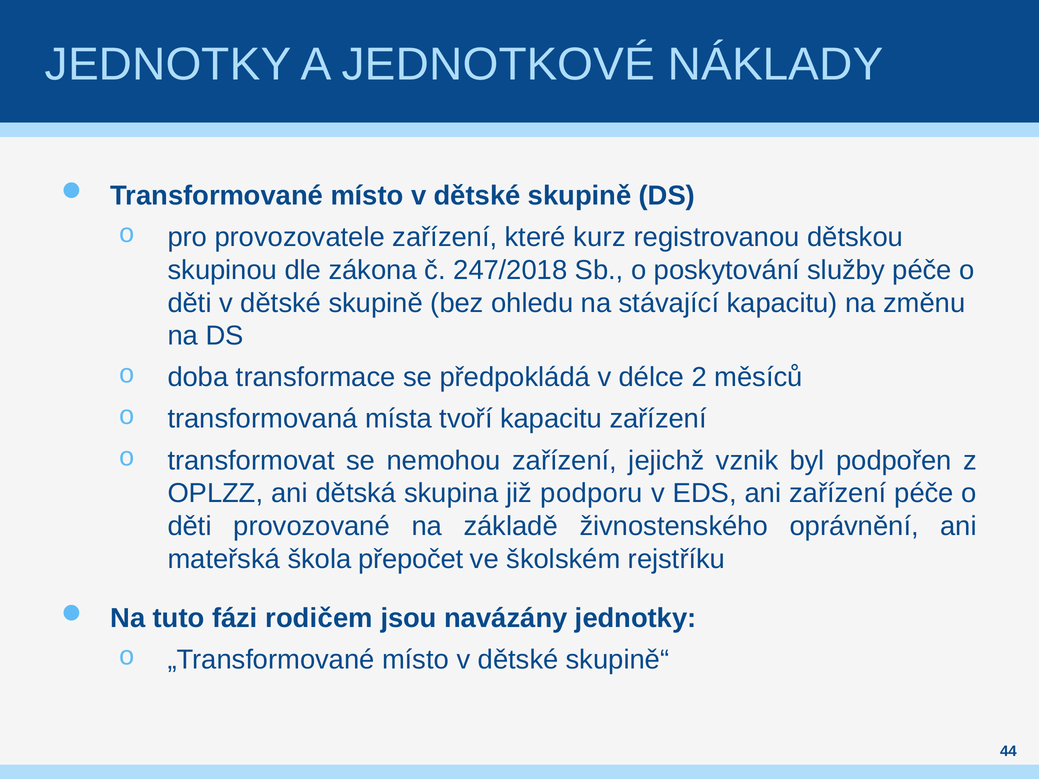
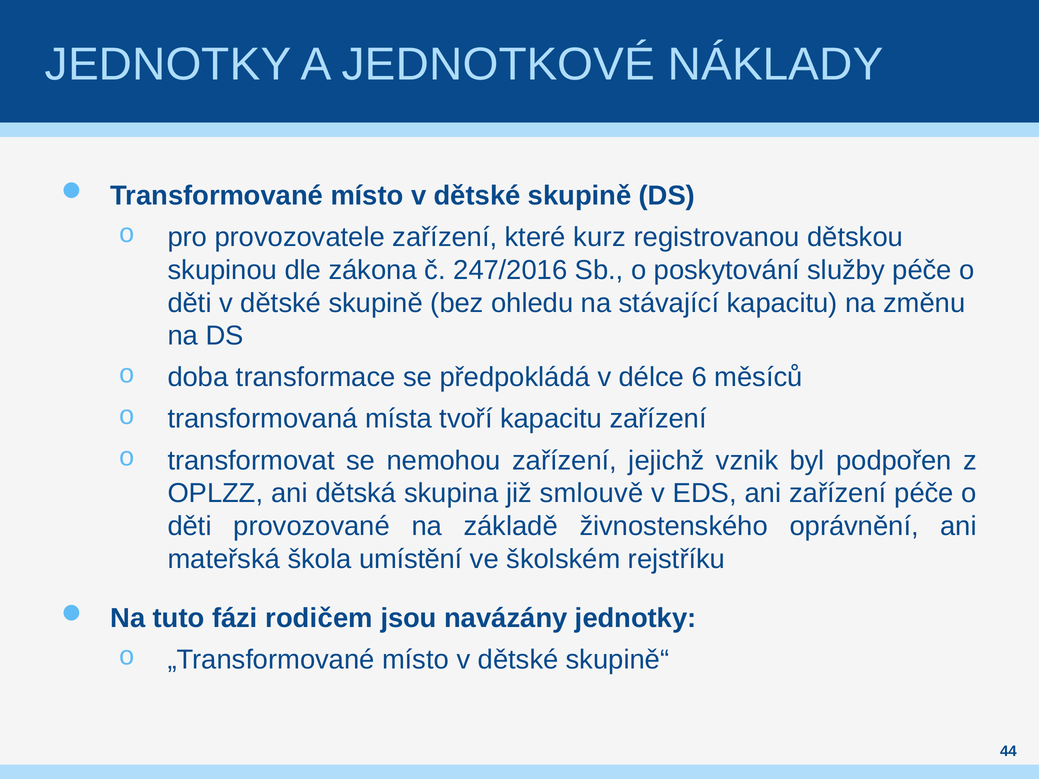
247/2018: 247/2018 -> 247/2016 (510, 270)
2: 2 -> 6 (699, 378)
podporu: podporu -> smlouvě (592, 494)
přepočet: přepočet -> umístění (411, 559)
